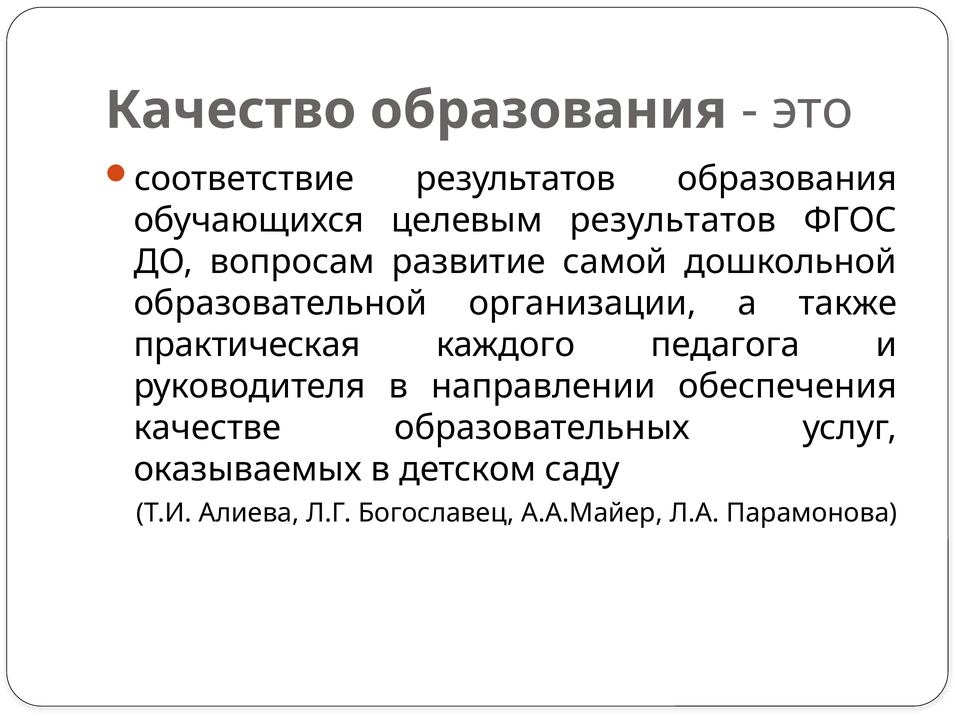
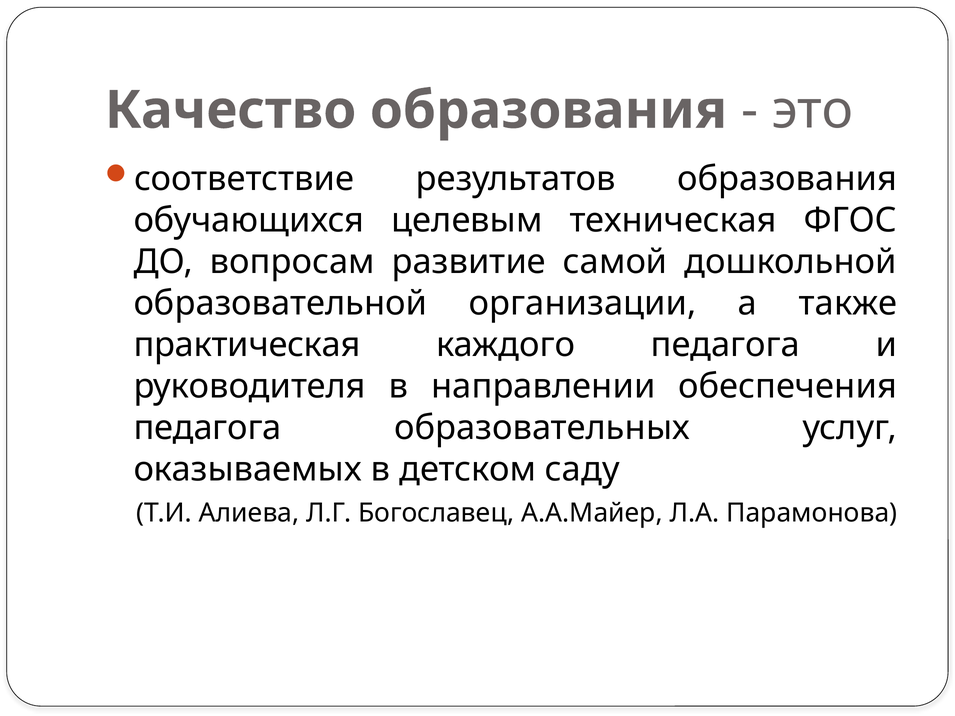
целевым результатов: результатов -> техническая (673, 221)
качестве: качестве -> педагога (208, 428)
